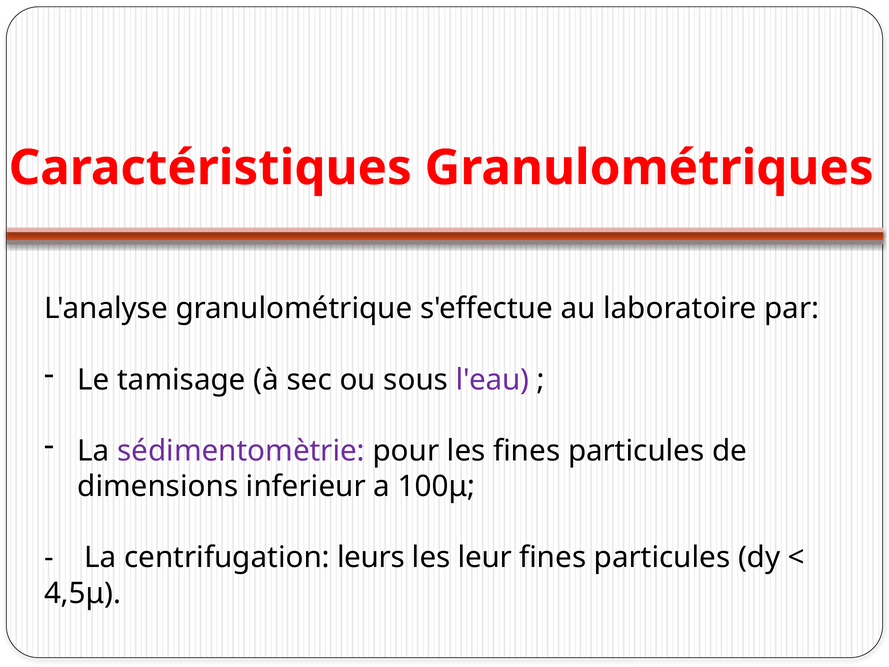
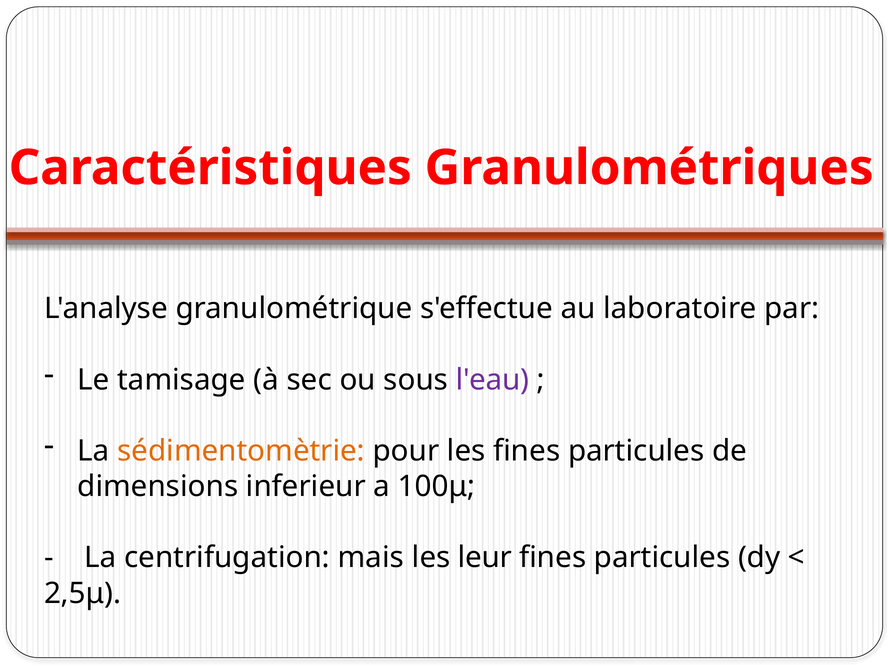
sédimentomètrie colour: purple -> orange (241, 451)
leurs: leurs -> mais (371, 557)
4,5μ: 4,5μ -> 2,5μ (83, 593)
